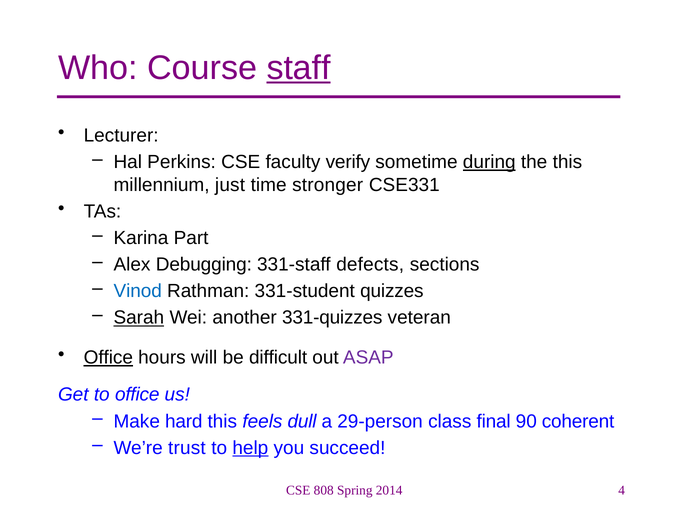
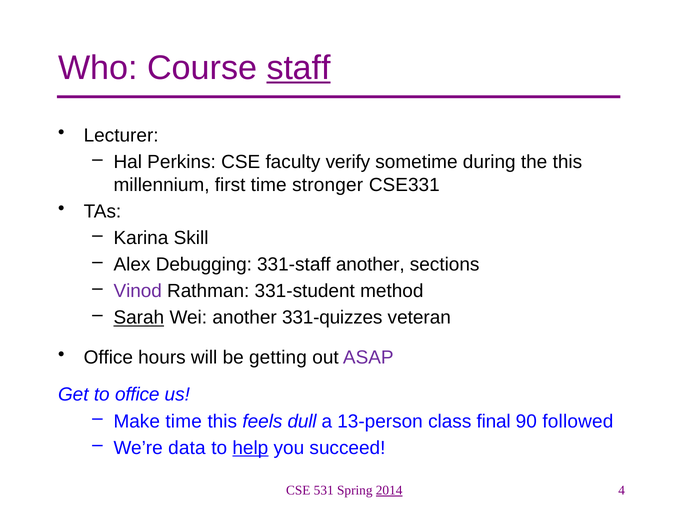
during underline: present -> none (489, 162)
just: just -> first (230, 185)
Part: Part -> Skill (191, 238)
331-staff defects: defects -> another (370, 265)
Vinod colour: blue -> purple (138, 291)
quizzes: quizzes -> method (392, 291)
Office underline: present -> none (108, 358)
difficult: difficult -> getting (278, 358)
Make hard: hard -> time (184, 421)
29-person: 29-person -> 13-person (380, 421)
coherent: coherent -> followed (578, 421)
trust: trust -> data (187, 448)
808: 808 -> 531 (324, 490)
2014 underline: none -> present (389, 490)
